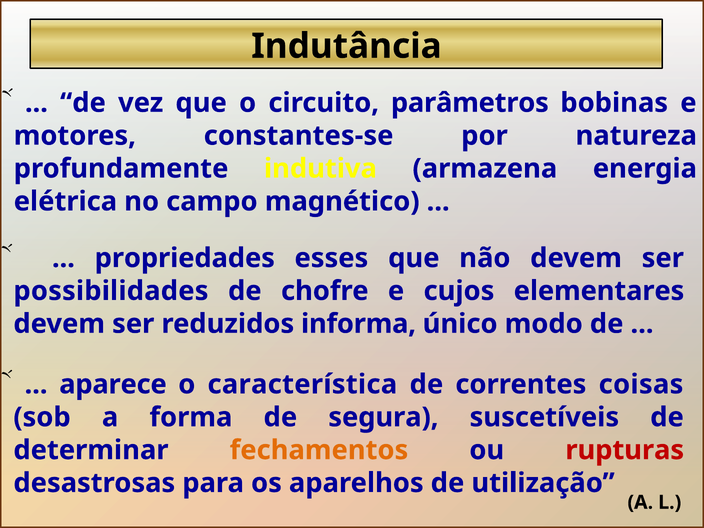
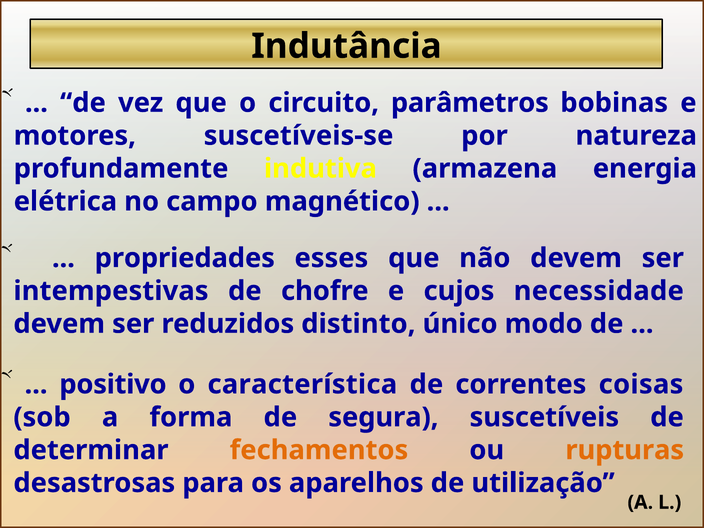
constantes-se: constantes-se -> suscetíveis-se (299, 136)
possibilidades: possibilidades -> intempestivas (111, 291)
elementares: elementares -> necessidade (599, 291)
informa: informa -> distinto (358, 324)
aparece: aparece -> positivo (113, 384)
rupturas colour: red -> orange (625, 450)
